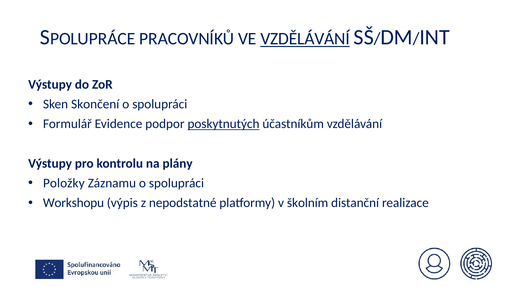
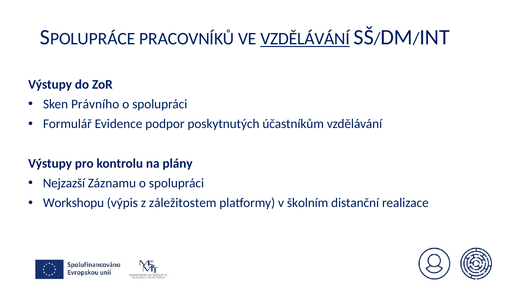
Skončení: Skončení -> Právního (95, 104)
poskytnutých underline: present -> none (223, 124)
Položky: Položky -> Nejzazší (64, 183)
nepodstatné: nepodstatné -> záležitostem (183, 203)
